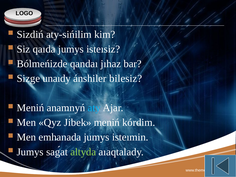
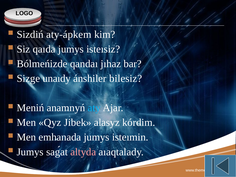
aty-sińilim: aty-sińilim -> aty-ápkem (69, 34)
Jibek meniń: meniń -> alasyz (107, 123)
altyda colour: light green -> pink (83, 152)
